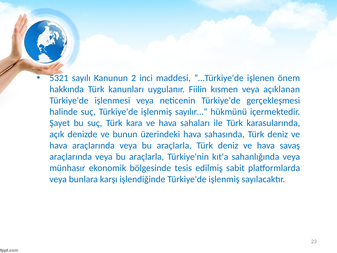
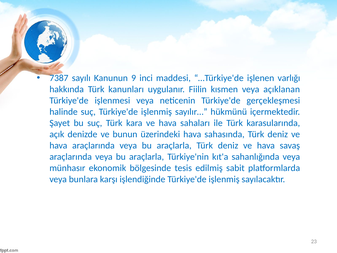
5321: 5321 -> 7387 (59, 78)
2: 2 -> 9 (134, 78)
önem: önem -> varlığı (289, 78)
